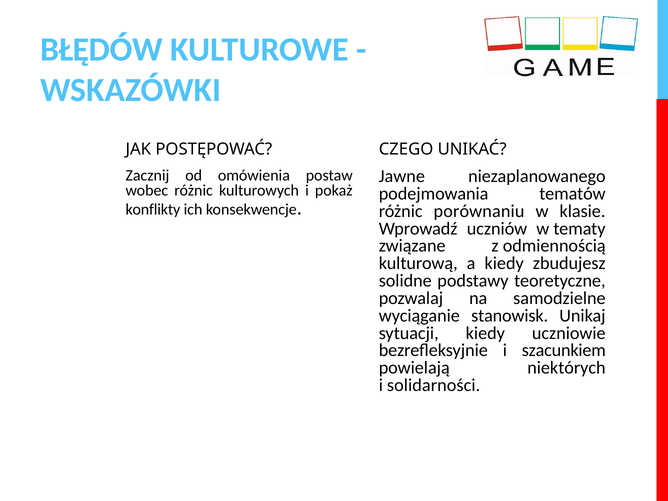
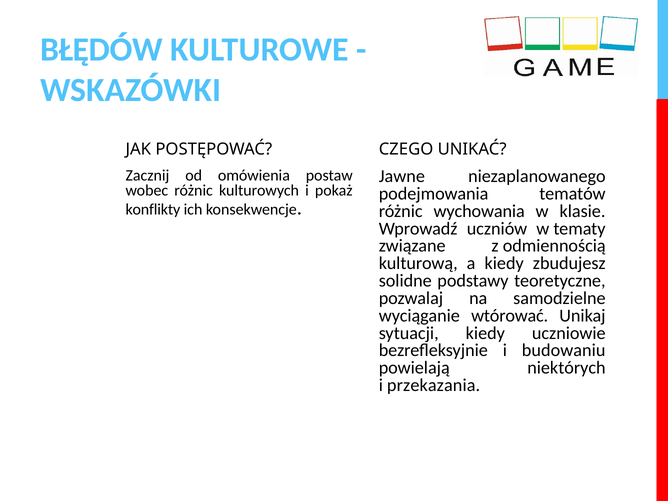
porównaniu: porównaniu -> wychowania (479, 211)
stanowisk: stanowisk -> wtórować (510, 316)
szacunkiem: szacunkiem -> budowaniu (564, 350)
solidarności: solidarności -> przekazania (434, 385)
